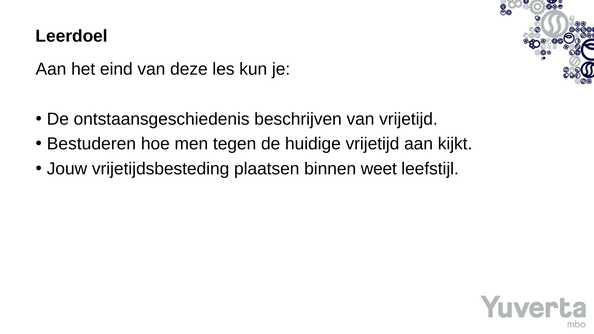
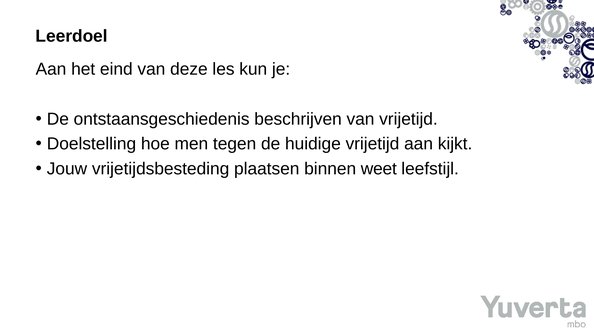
Bestuderen: Bestuderen -> Doelstelling (91, 144)
